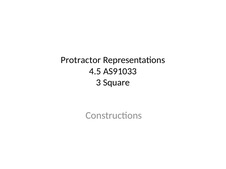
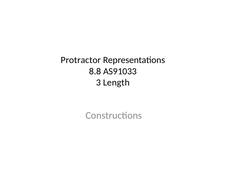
4.5: 4.5 -> 8.8 (95, 71)
Square: Square -> Length (116, 83)
